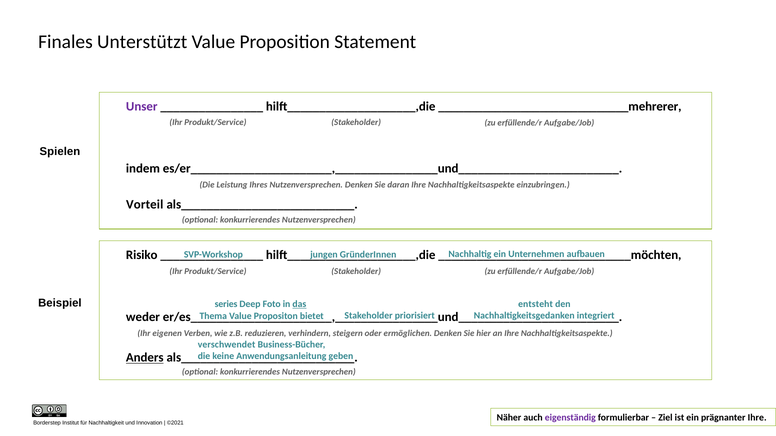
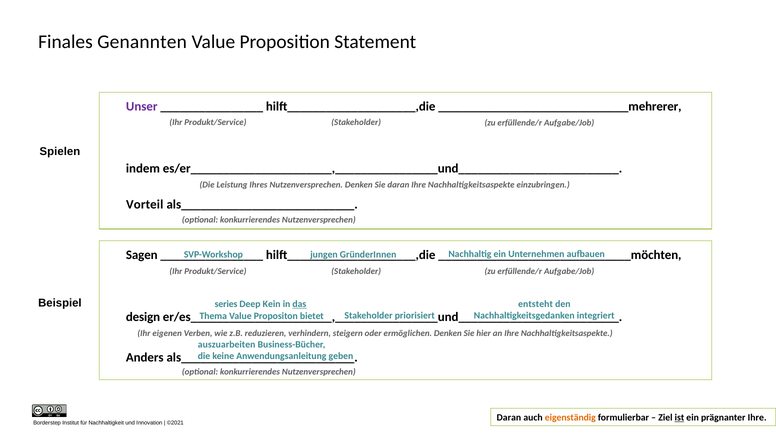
Unterstützt: Unterstützt -> Genannten (142, 42)
Risiko: Risiko -> Sagen (142, 255)
Foto: Foto -> Kein (272, 305)
weder: weder -> design (143, 317)
verschwendet: verschwendet -> auszuarbeiten (227, 345)
Anders underline: present -> none (145, 358)
Näher: Näher -> Daran (509, 418)
eigenständig colour: purple -> orange (570, 418)
ist underline: none -> present (679, 418)
